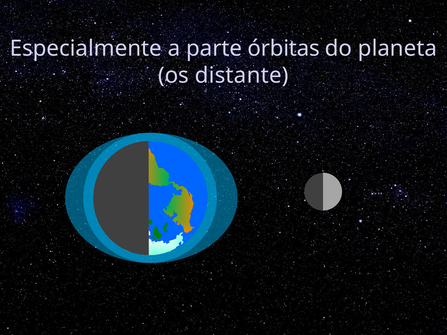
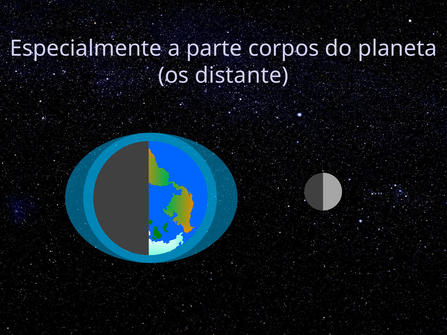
órbitas: órbitas -> corpos (284, 49)
